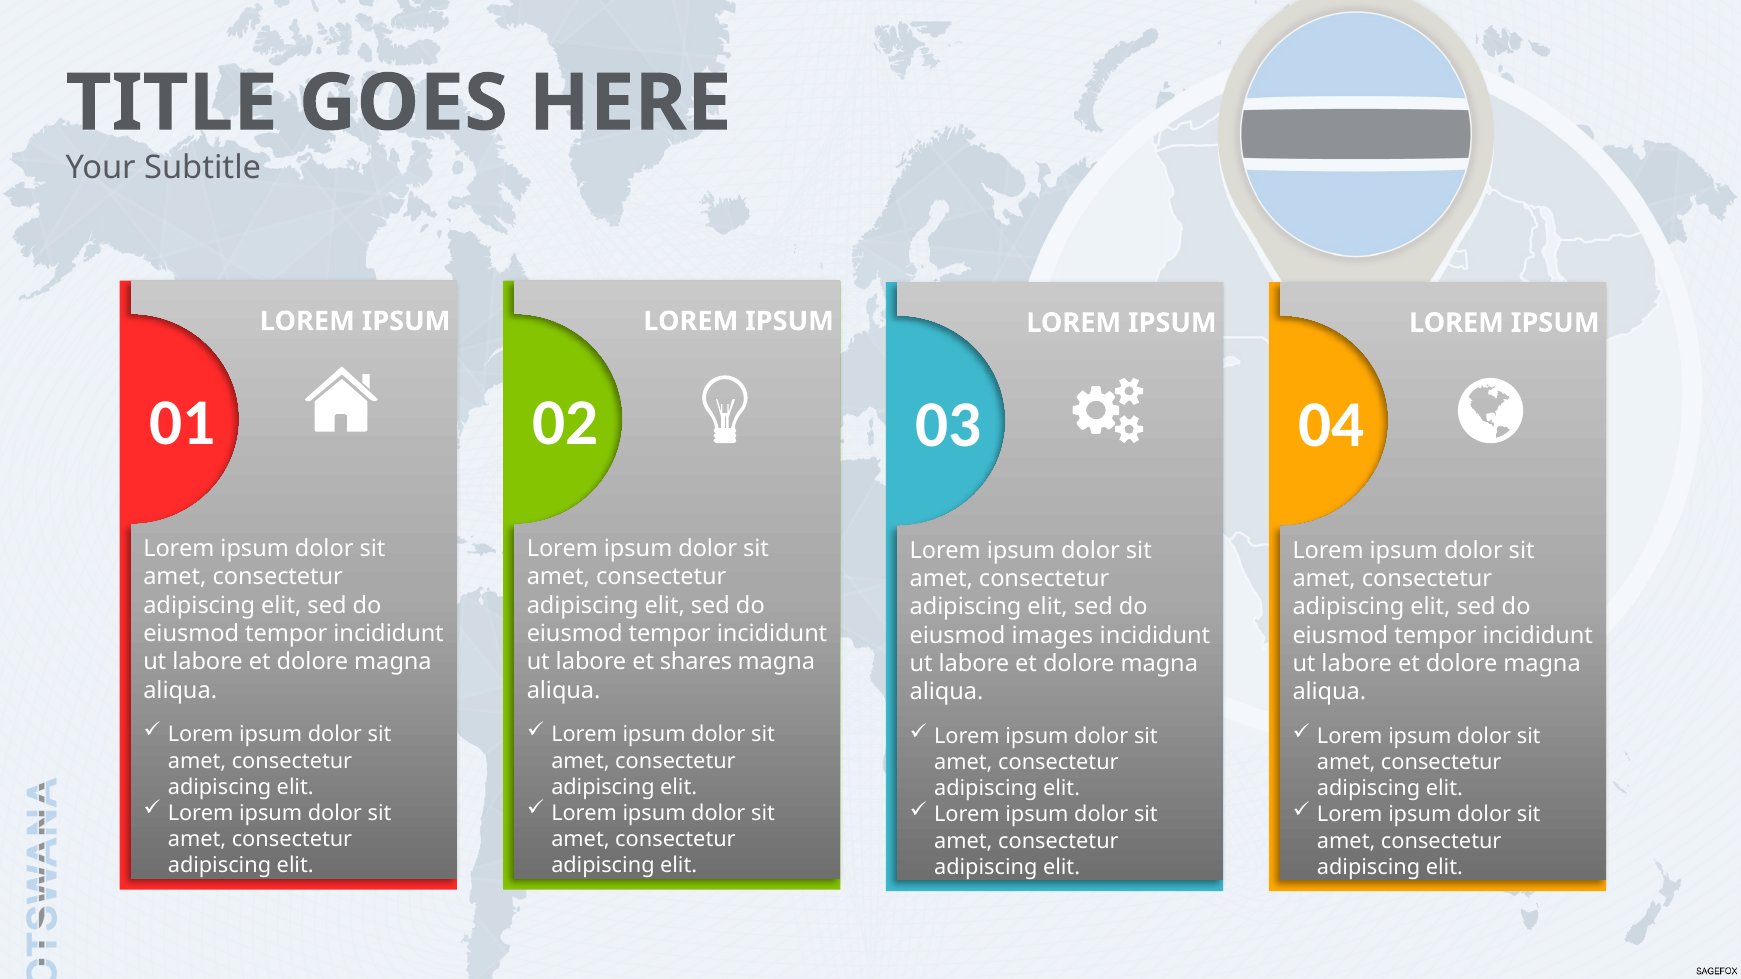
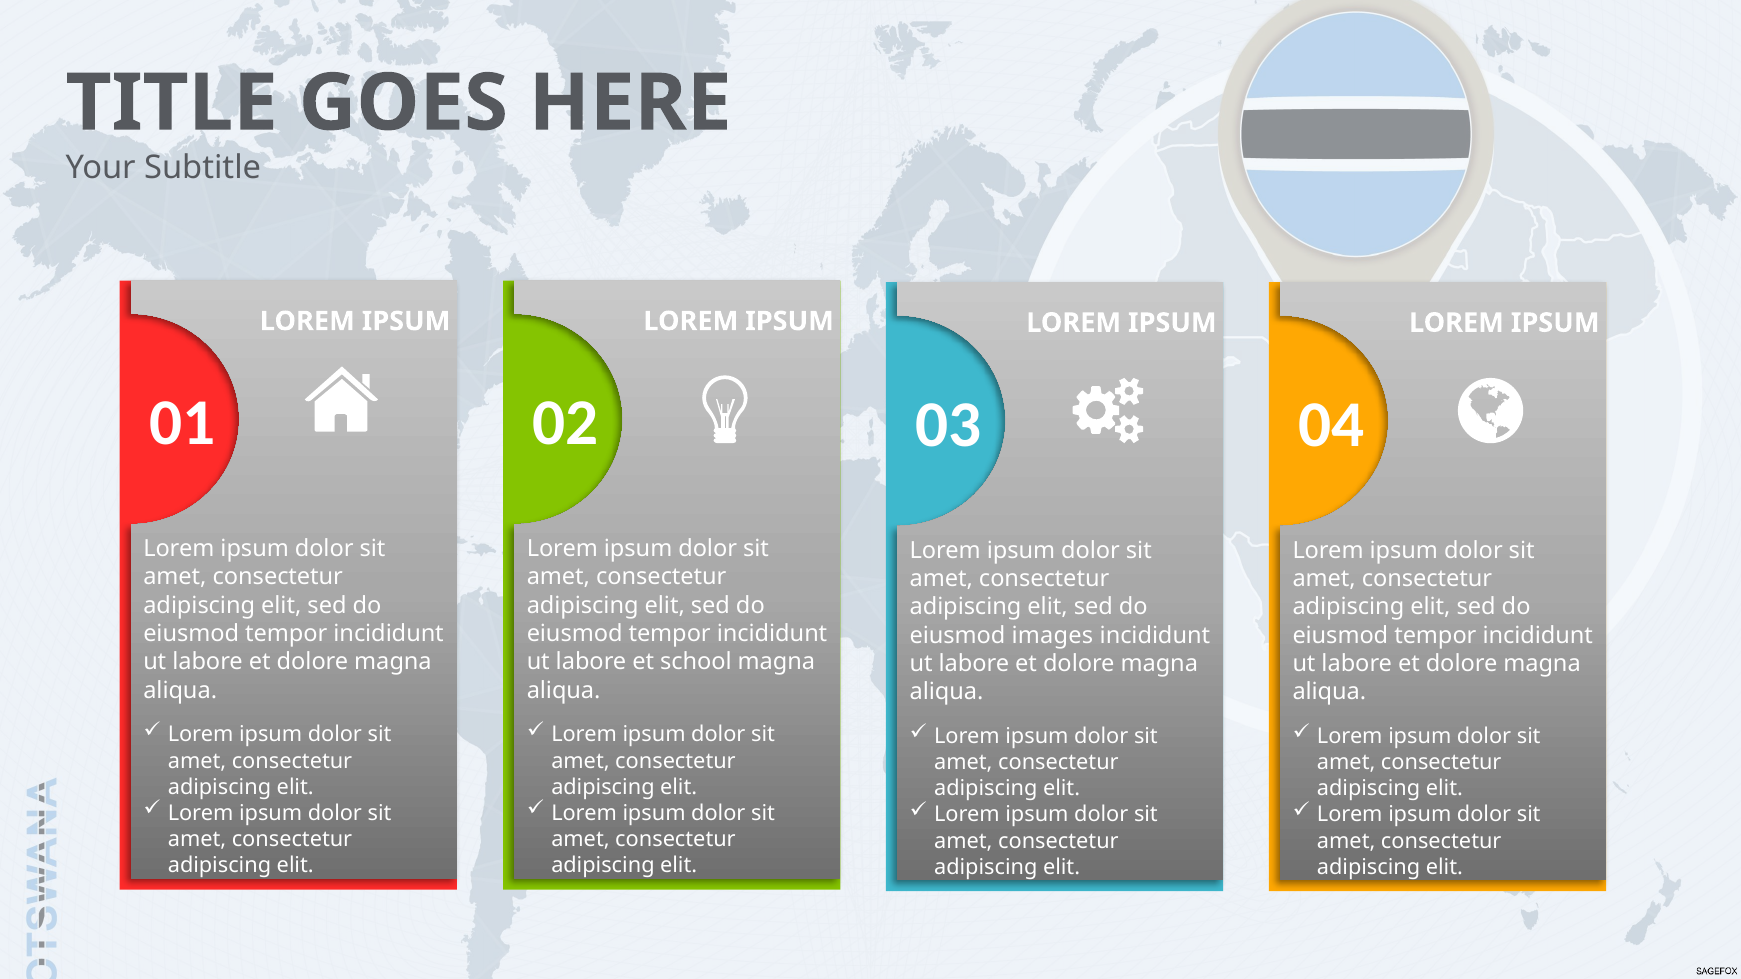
shares: shares -> school (696, 662)
